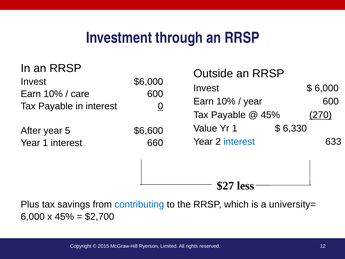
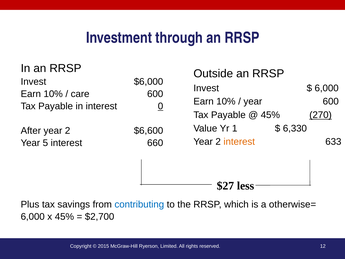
After year 5: 5 -> 2 (68, 131)
interest colour: blue -> orange (239, 142)
Year 1: 1 -> 5 (45, 143)
university=: university= -> otherwise= (293, 204)
